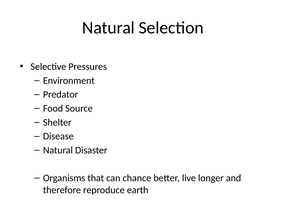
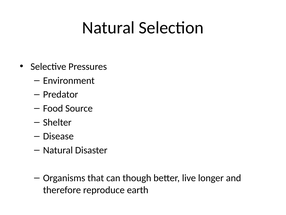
chance: chance -> though (137, 178)
